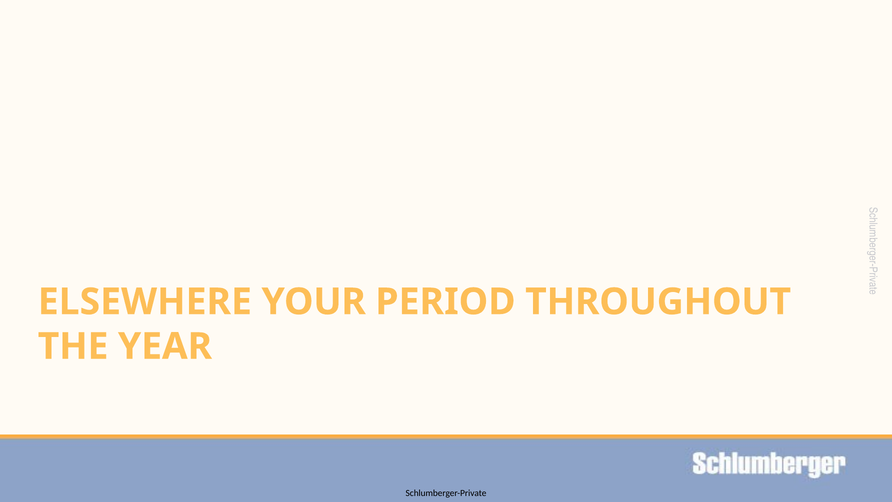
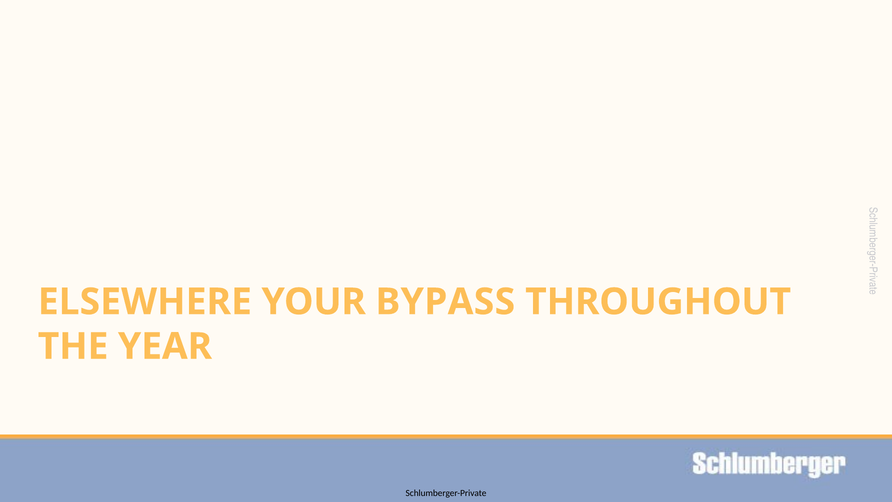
PERIOD: PERIOD -> BYPASS (445, 302)
